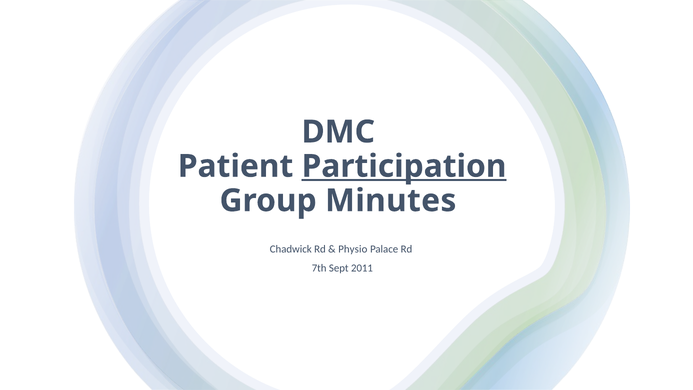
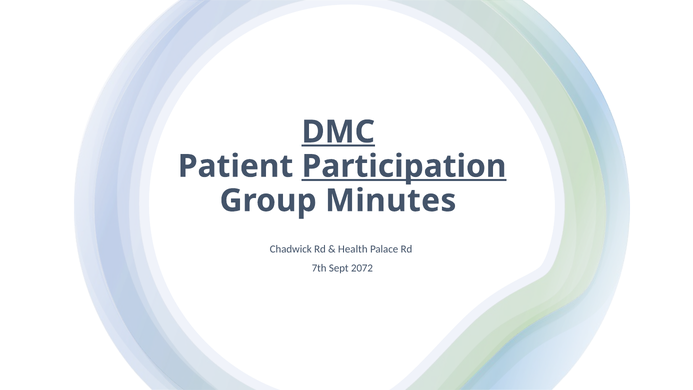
DMC underline: none -> present (338, 132)
Physio: Physio -> Health (353, 249)
2011: 2011 -> 2072 (362, 268)
